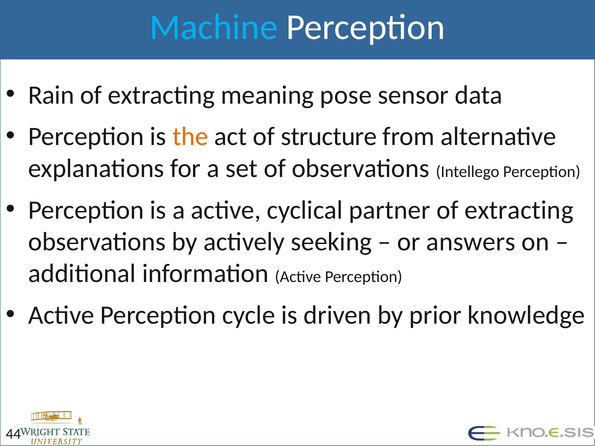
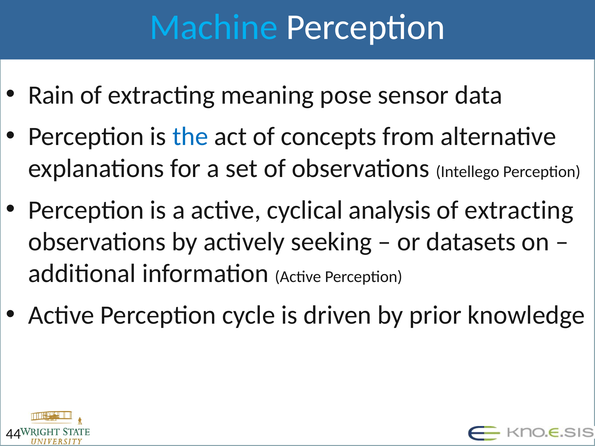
the colour: orange -> blue (190, 137)
structure: structure -> concepts (329, 137)
partner: partner -> analysis (390, 210)
answers: answers -> datasets (471, 242)
